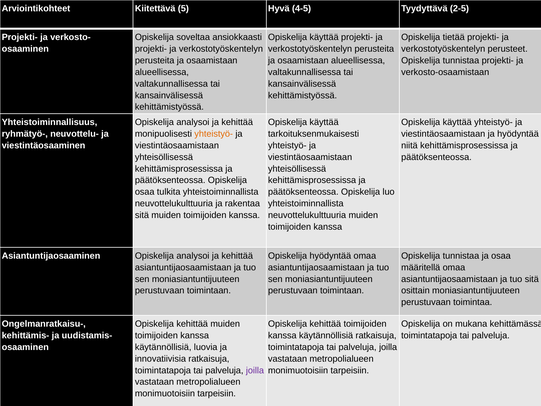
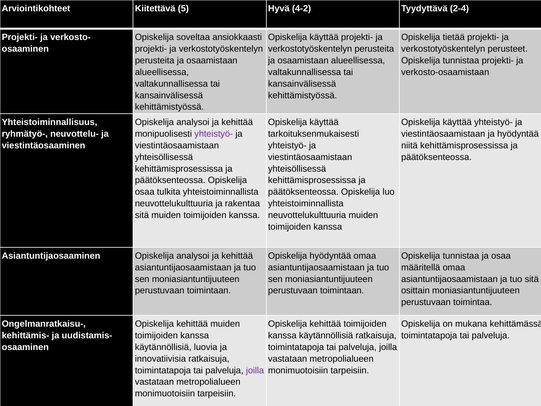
4-5: 4-5 -> 4-2 (302, 9)
2-5: 2-5 -> 2-4 (459, 9)
yhteistyö- colour: orange -> purple (214, 134)
